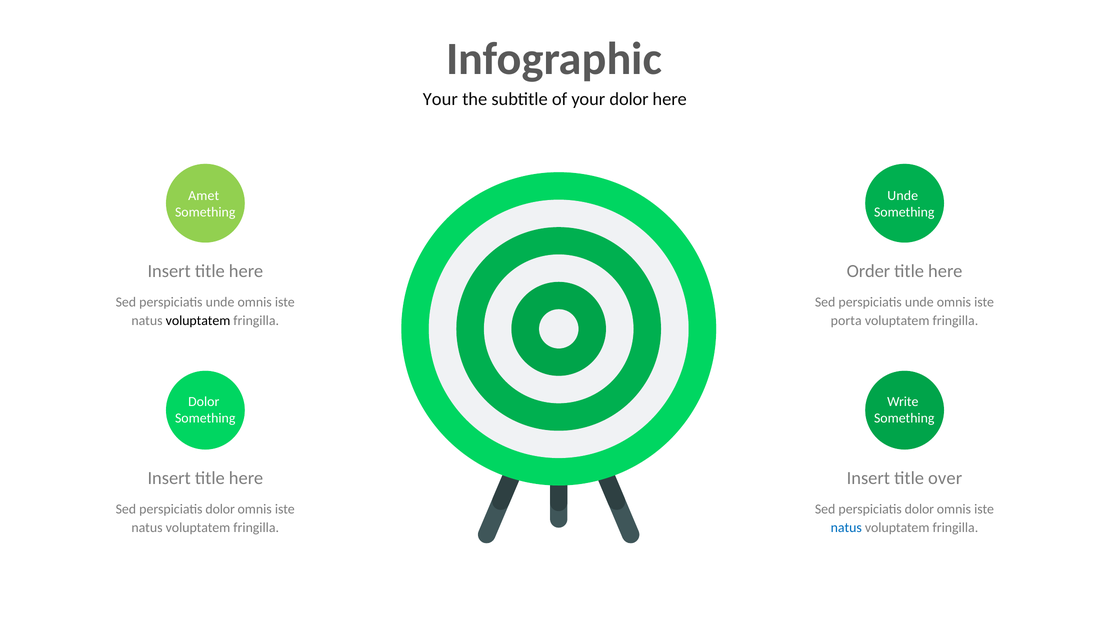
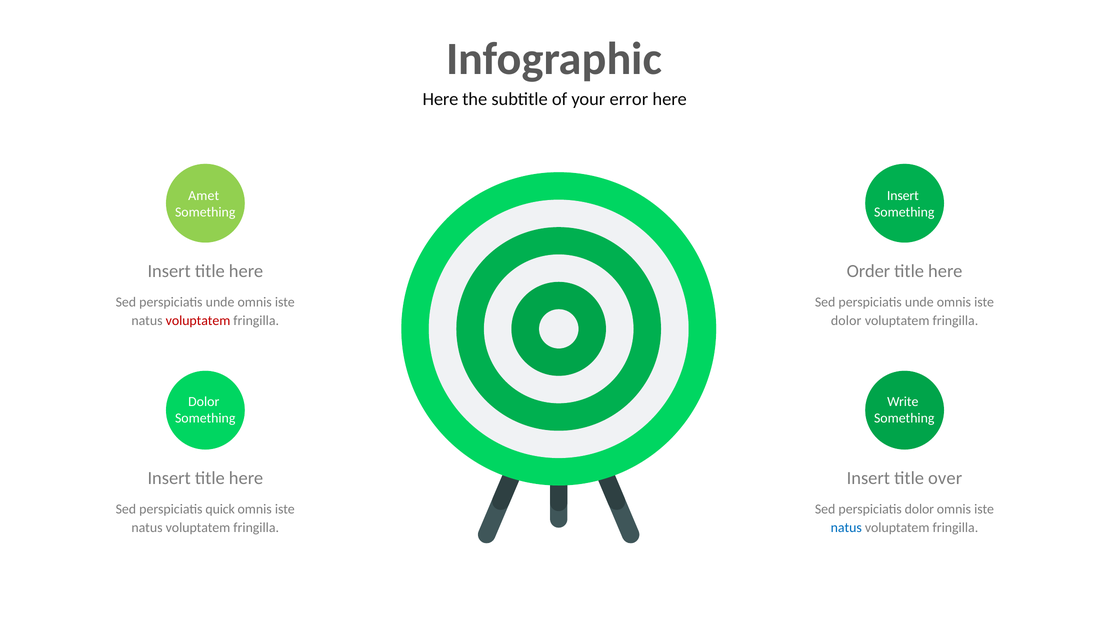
Your: Your -> Here (440, 99)
your dolor: dolor -> error (629, 99)
Unde: Unde -> Insert (903, 196)
voluptatem colour: black -> red (198, 321)
porta: porta -> dolor (846, 321)
dolor: dolor -> quick (220, 510)
